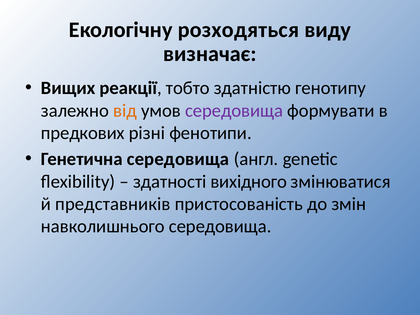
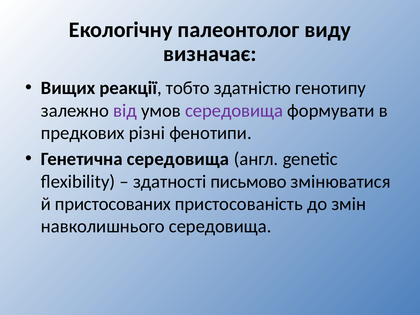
розходяться: розходяться -> палеонтолог (238, 30)
від colour: orange -> purple (125, 111)
вихідного: вихідного -> письмово (249, 182)
представників: представників -> пристосованих (113, 204)
